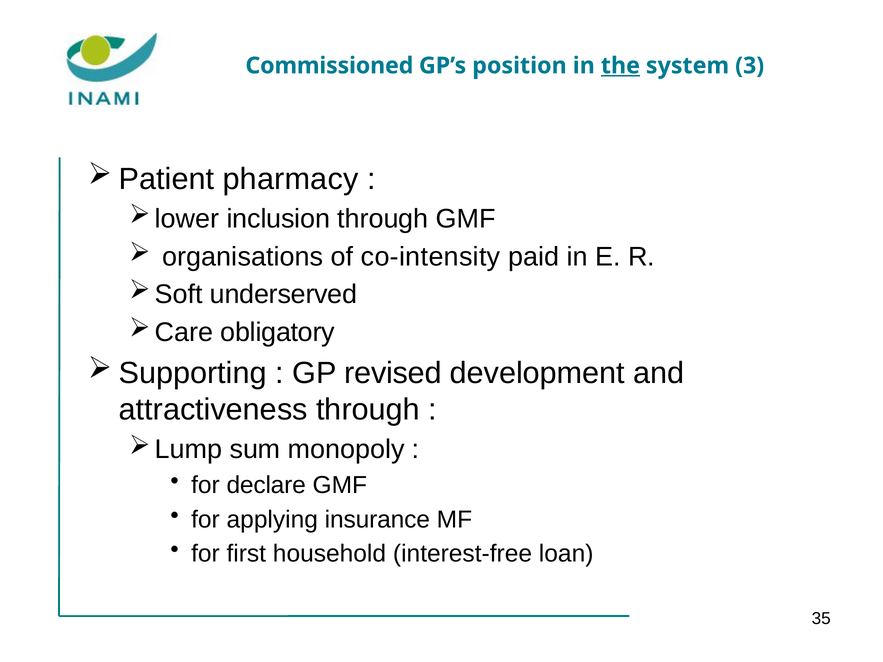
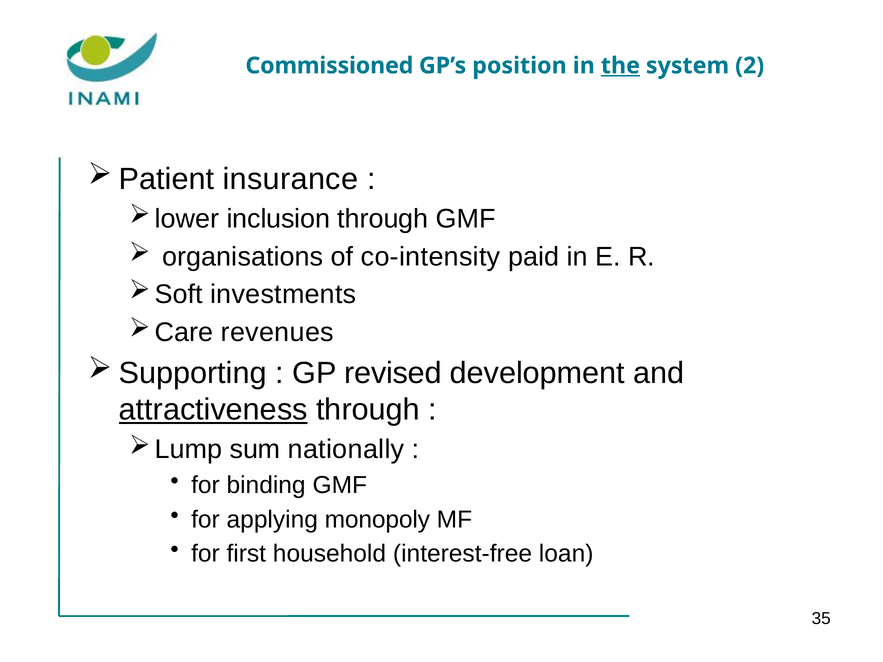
3: 3 -> 2 (750, 66)
pharmacy: pharmacy -> insurance (290, 179)
underserved: underserved -> investments (283, 295)
obligatory: obligatory -> revenues (277, 332)
attractiveness underline: none -> present (213, 410)
monopoly: monopoly -> nationally (346, 450)
declare: declare -> binding (266, 485)
insurance: insurance -> monopoly (377, 520)
